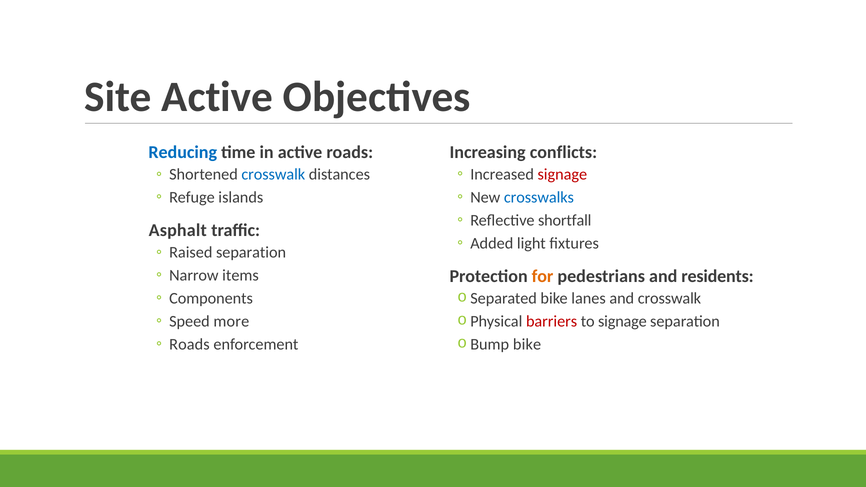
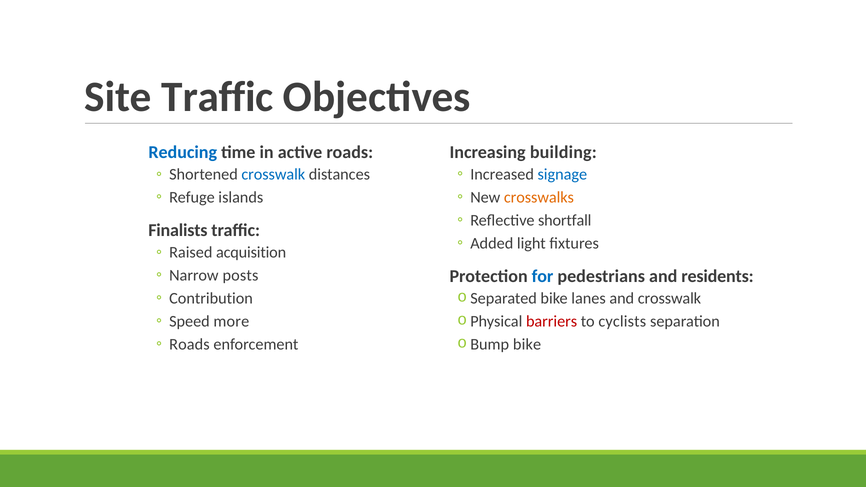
Site Active: Active -> Traffic (217, 97)
conflicts: conflicts -> building (563, 152)
signage colour: red -> blue (562, 174)
crosswalks colour: blue -> orange (539, 197)
Asphalt: Asphalt -> Finalists (178, 230)
Raised separation: separation -> acquisition (251, 252)
items: items -> posts (240, 275)
for colour: orange -> blue (543, 276)
Components: Components -> Contribution (211, 298)
to signage: signage -> cyclists (622, 321)
